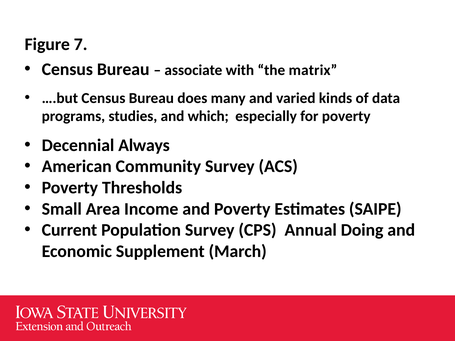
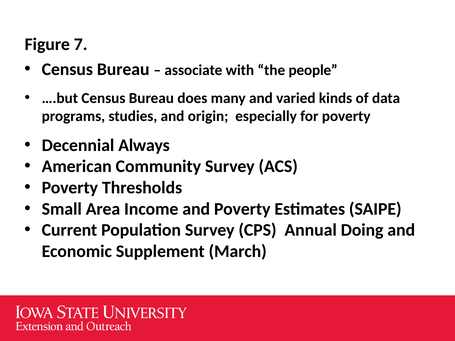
matrix: matrix -> people (313, 70)
which: which -> origin (208, 116)
